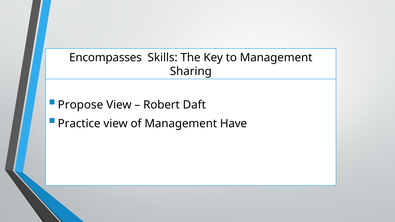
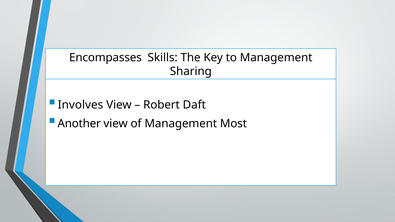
Propose: Propose -> Involves (80, 105)
Practice: Practice -> Another (79, 124)
Have: Have -> Most (233, 124)
